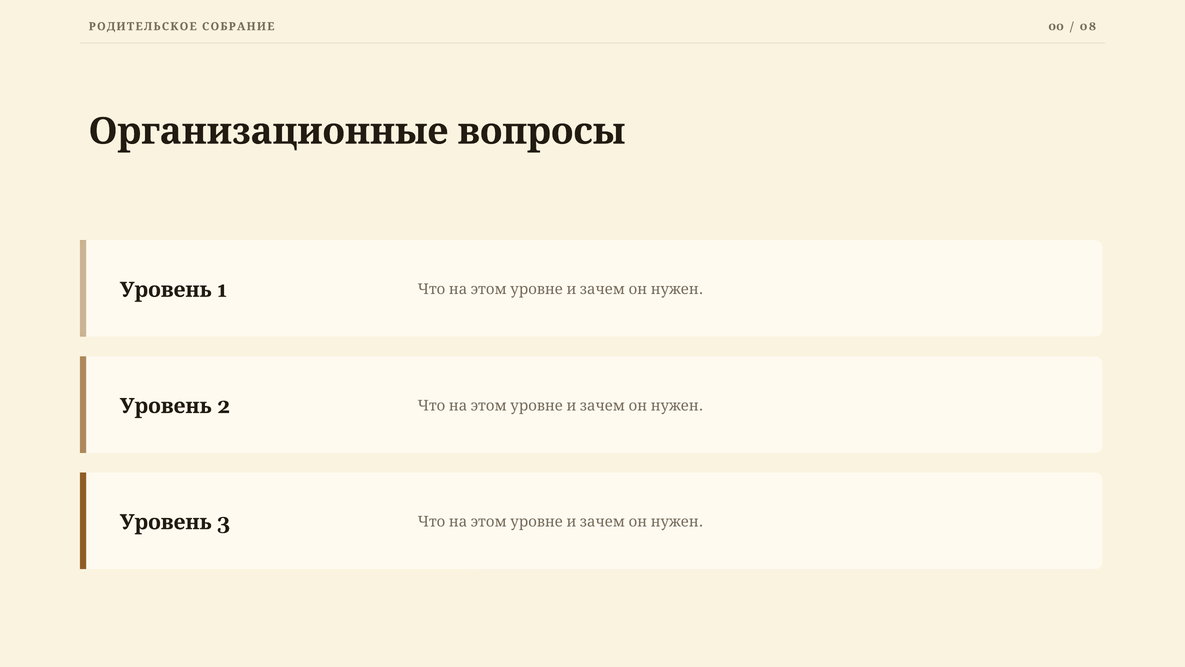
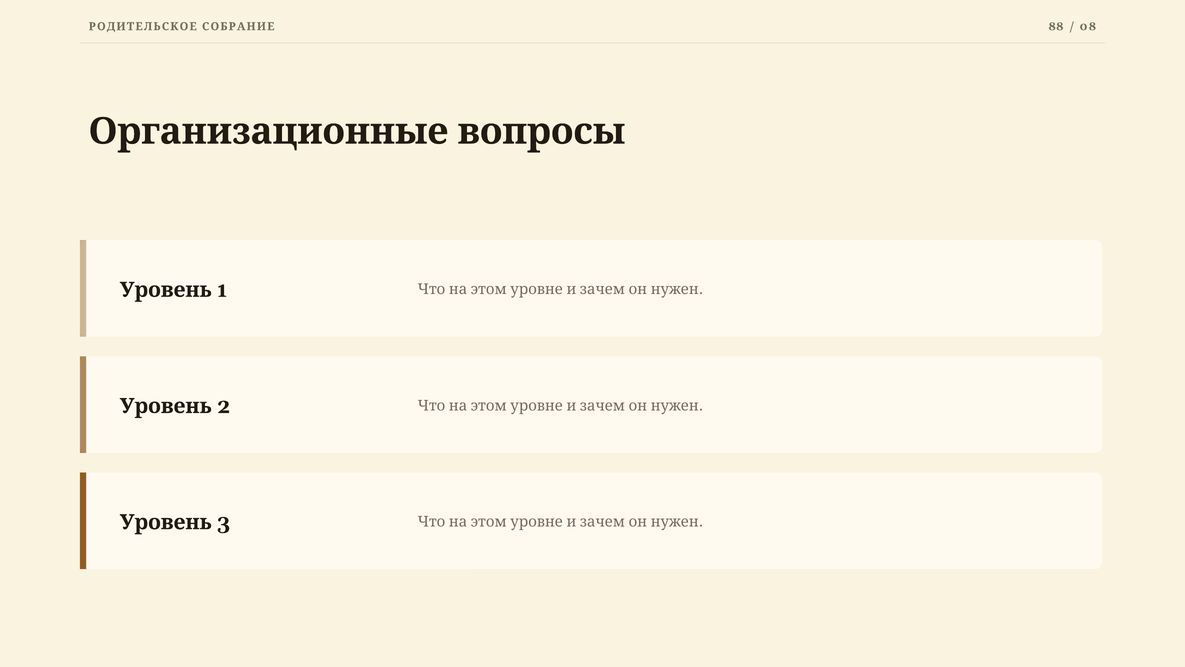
00: 00 -> 88 (1056, 26)
